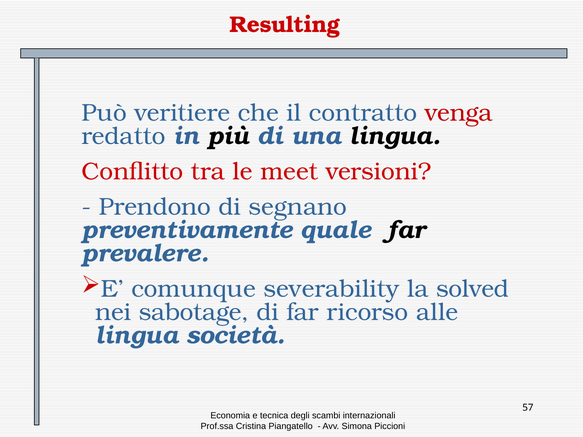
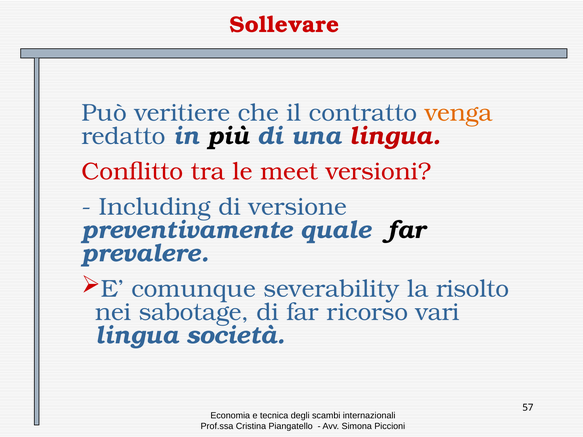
Resulting: Resulting -> Sollevare (284, 25)
venga colour: red -> orange (459, 113)
lingua colour: black -> red (395, 136)
Prendono: Prendono -> Including (155, 207)
segnano: segnano -> versione (298, 207)
solved: solved -> risolto (473, 289)
alle: alle -> vari (437, 312)
